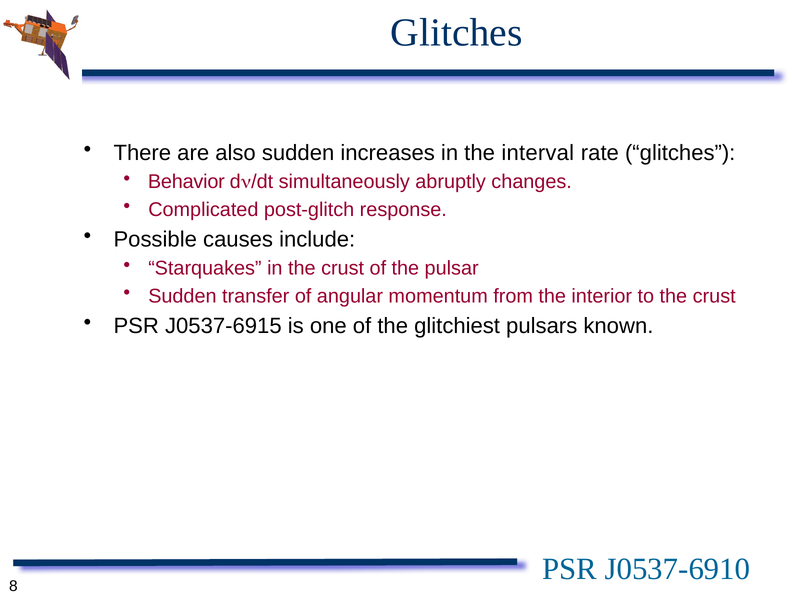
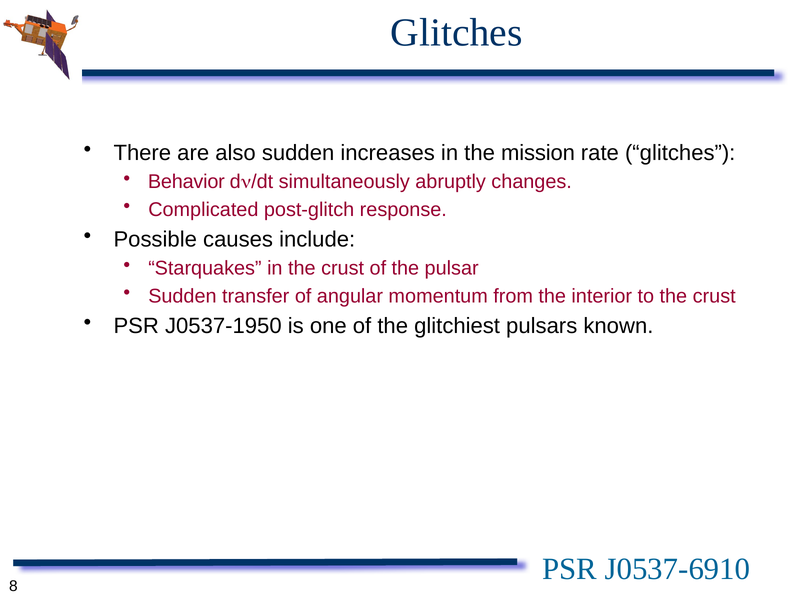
interval: interval -> mission (538, 153)
J0537-6915: J0537-6915 -> J0537-1950 (223, 326)
